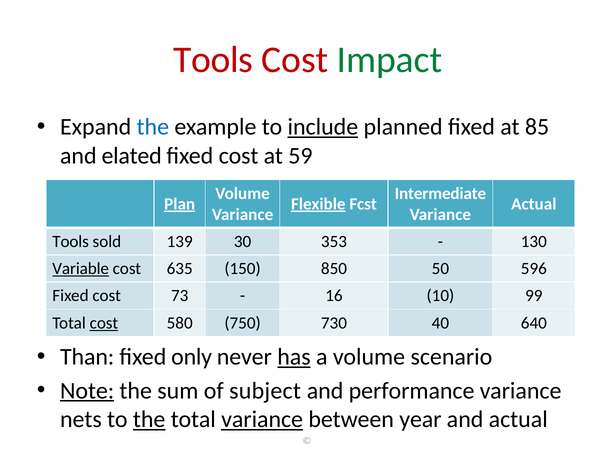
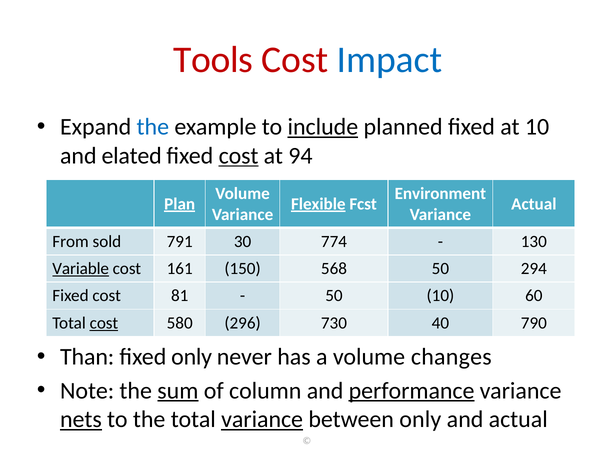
Impact colour: green -> blue (390, 60)
at 85: 85 -> 10 (537, 127)
cost underline: none -> present (239, 156)
59: 59 -> 94 (300, 156)
Intermediate: Intermediate -> Environment (440, 193)
Tools: Tools -> From (71, 242)
139: 139 -> 791 (180, 242)
353: 353 -> 774 (334, 242)
635: 635 -> 161 (180, 269)
850: 850 -> 568 (334, 269)
596: 596 -> 294 (534, 269)
73: 73 -> 81 (180, 296)
16: 16 -> 50 (334, 296)
99: 99 -> 60 (534, 296)
750: 750 -> 296 (243, 323)
640: 640 -> 790 (534, 323)
has underline: present -> none (294, 357)
scenario: scenario -> changes (451, 357)
Note underline: present -> none (87, 391)
sum underline: none -> present (178, 391)
subject: subject -> column (265, 391)
performance underline: none -> present (412, 391)
nets underline: none -> present (81, 419)
the underline: present -> none (149, 419)
between year: year -> only (420, 419)
